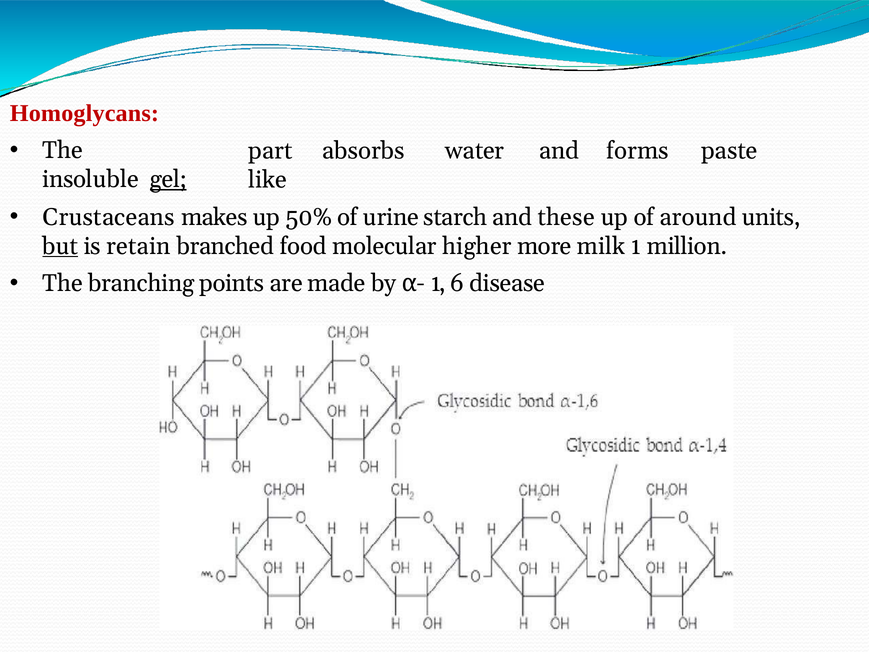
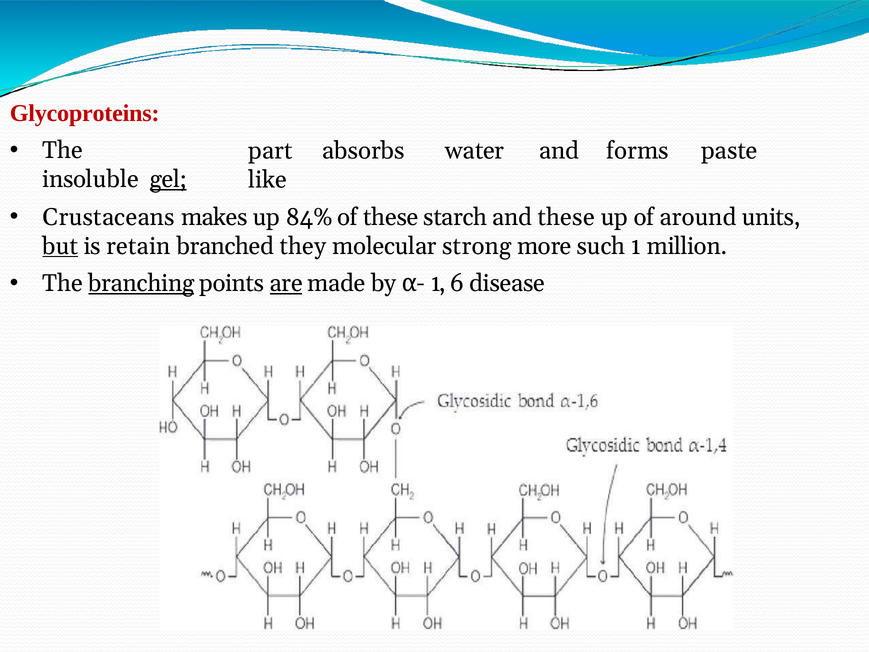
Homoglycans: Homoglycans -> Glycoproteins (85, 113)
50%: 50% -> 84% (309, 217)
of urine: urine -> these (391, 217)
food: food -> they (303, 246)
higher: higher -> strong (477, 246)
milk: milk -> such (601, 246)
branching underline: none -> present (141, 283)
are underline: none -> present (286, 283)
